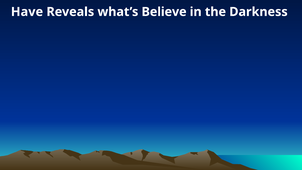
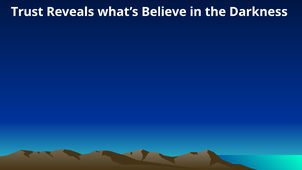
Have: Have -> Trust (27, 12)
